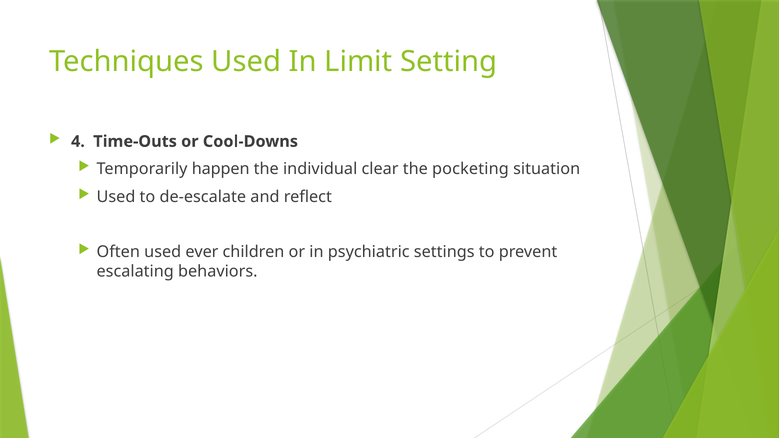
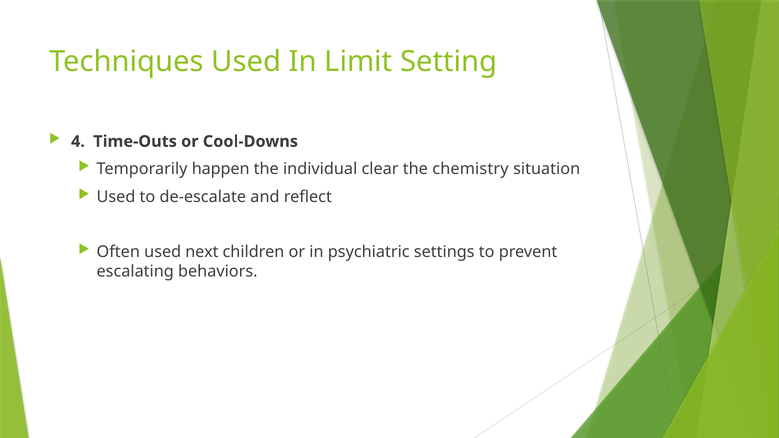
pocketing: pocketing -> chemistry (470, 169)
ever: ever -> next (202, 252)
